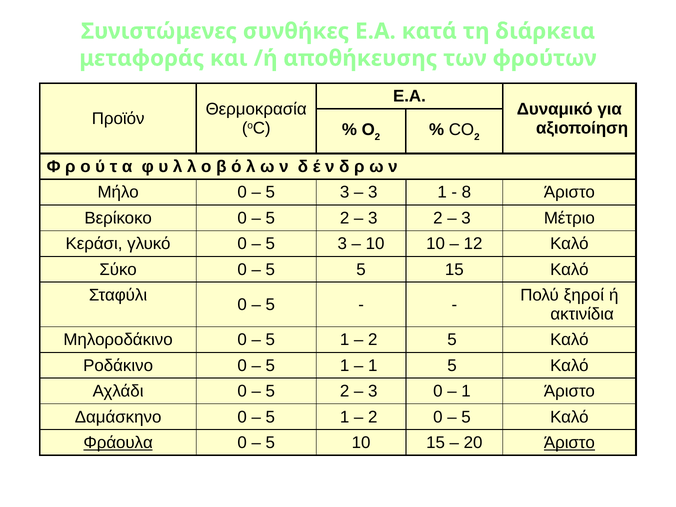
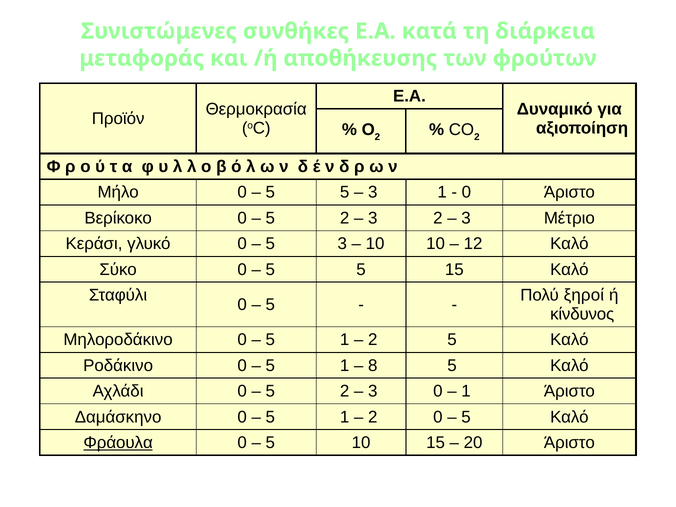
3: 3 -> 5 (345, 192)
8: 8 -> 0 (466, 192)
ακτινίδια: ακτινίδια -> κίνδυνος (582, 314)
1: 1 -> 8 (373, 366)
Άριστο underline: present -> none (569, 443)
